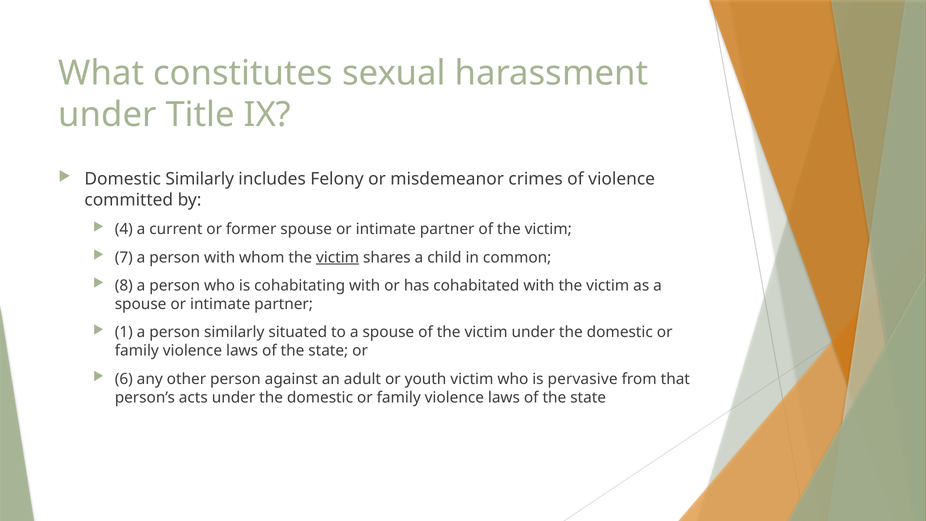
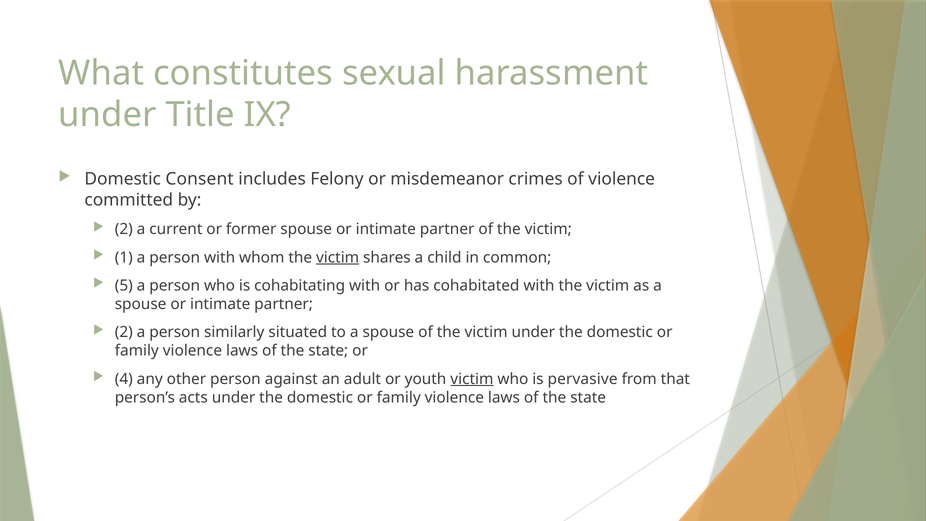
Domestic Similarly: Similarly -> Consent (200, 179)
4: 4 -> 2 (124, 229)
7: 7 -> 1 (124, 257)
8: 8 -> 5 (124, 286)
1: 1 -> 2 (124, 332)
6: 6 -> 4 (124, 379)
victim underline: none -> present (472, 379)
